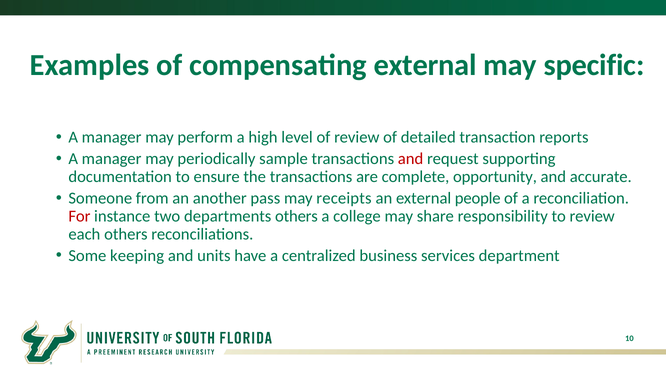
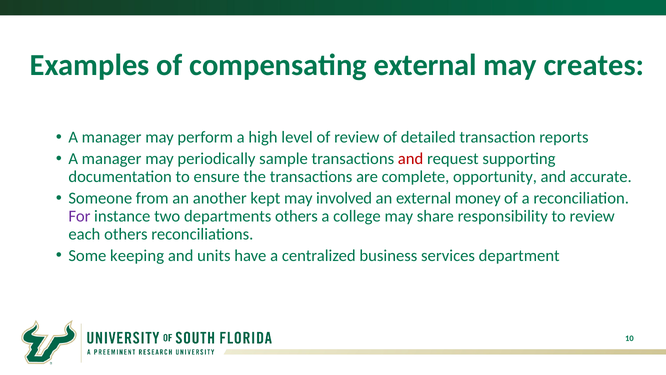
specific: specific -> creates (594, 65)
pass: pass -> kept (265, 198)
receipts: receipts -> involved (344, 198)
people: people -> money (478, 198)
For colour: red -> purple (79, 216)
